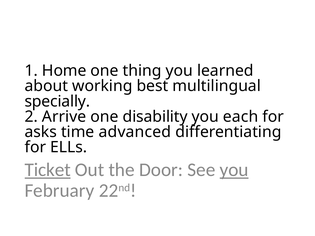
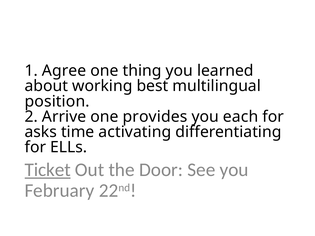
Home: Home -> Agree (64, 71)
specially: specially -> position (57, 101)
disability: disability -> provides (155, 117)
advanced: advanced -> activating (135, 132)
you underline: present -> none (234, 170)
